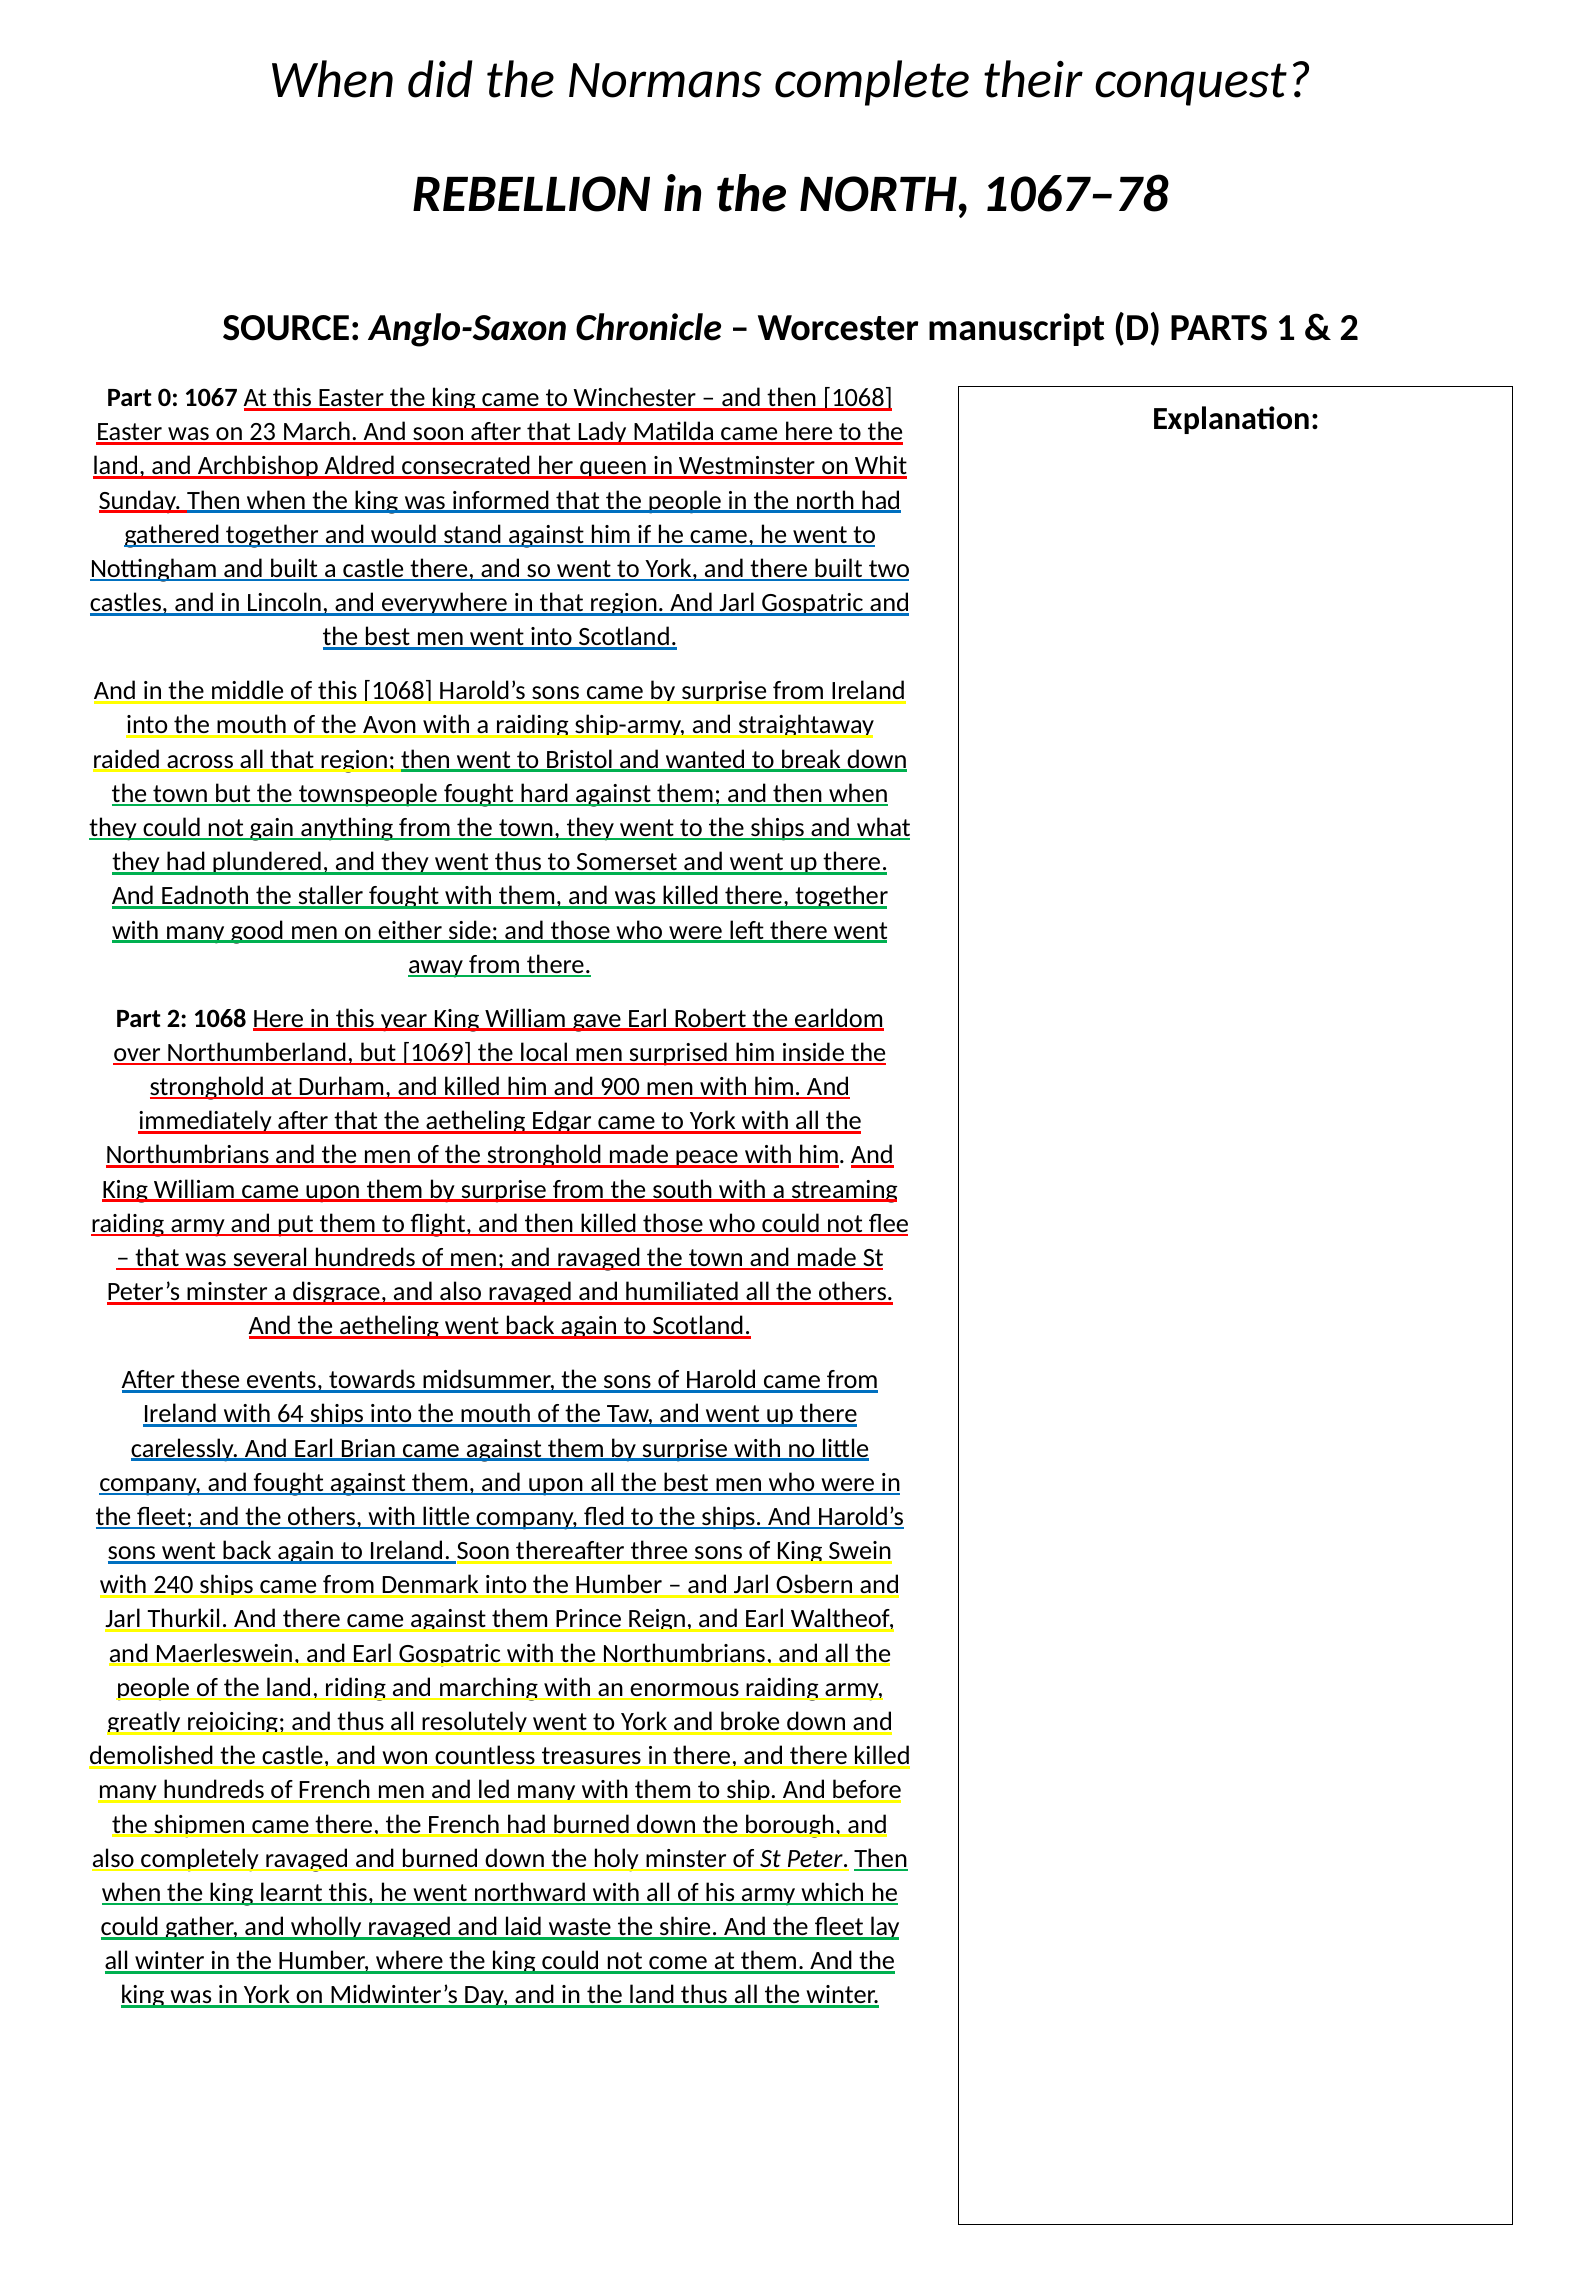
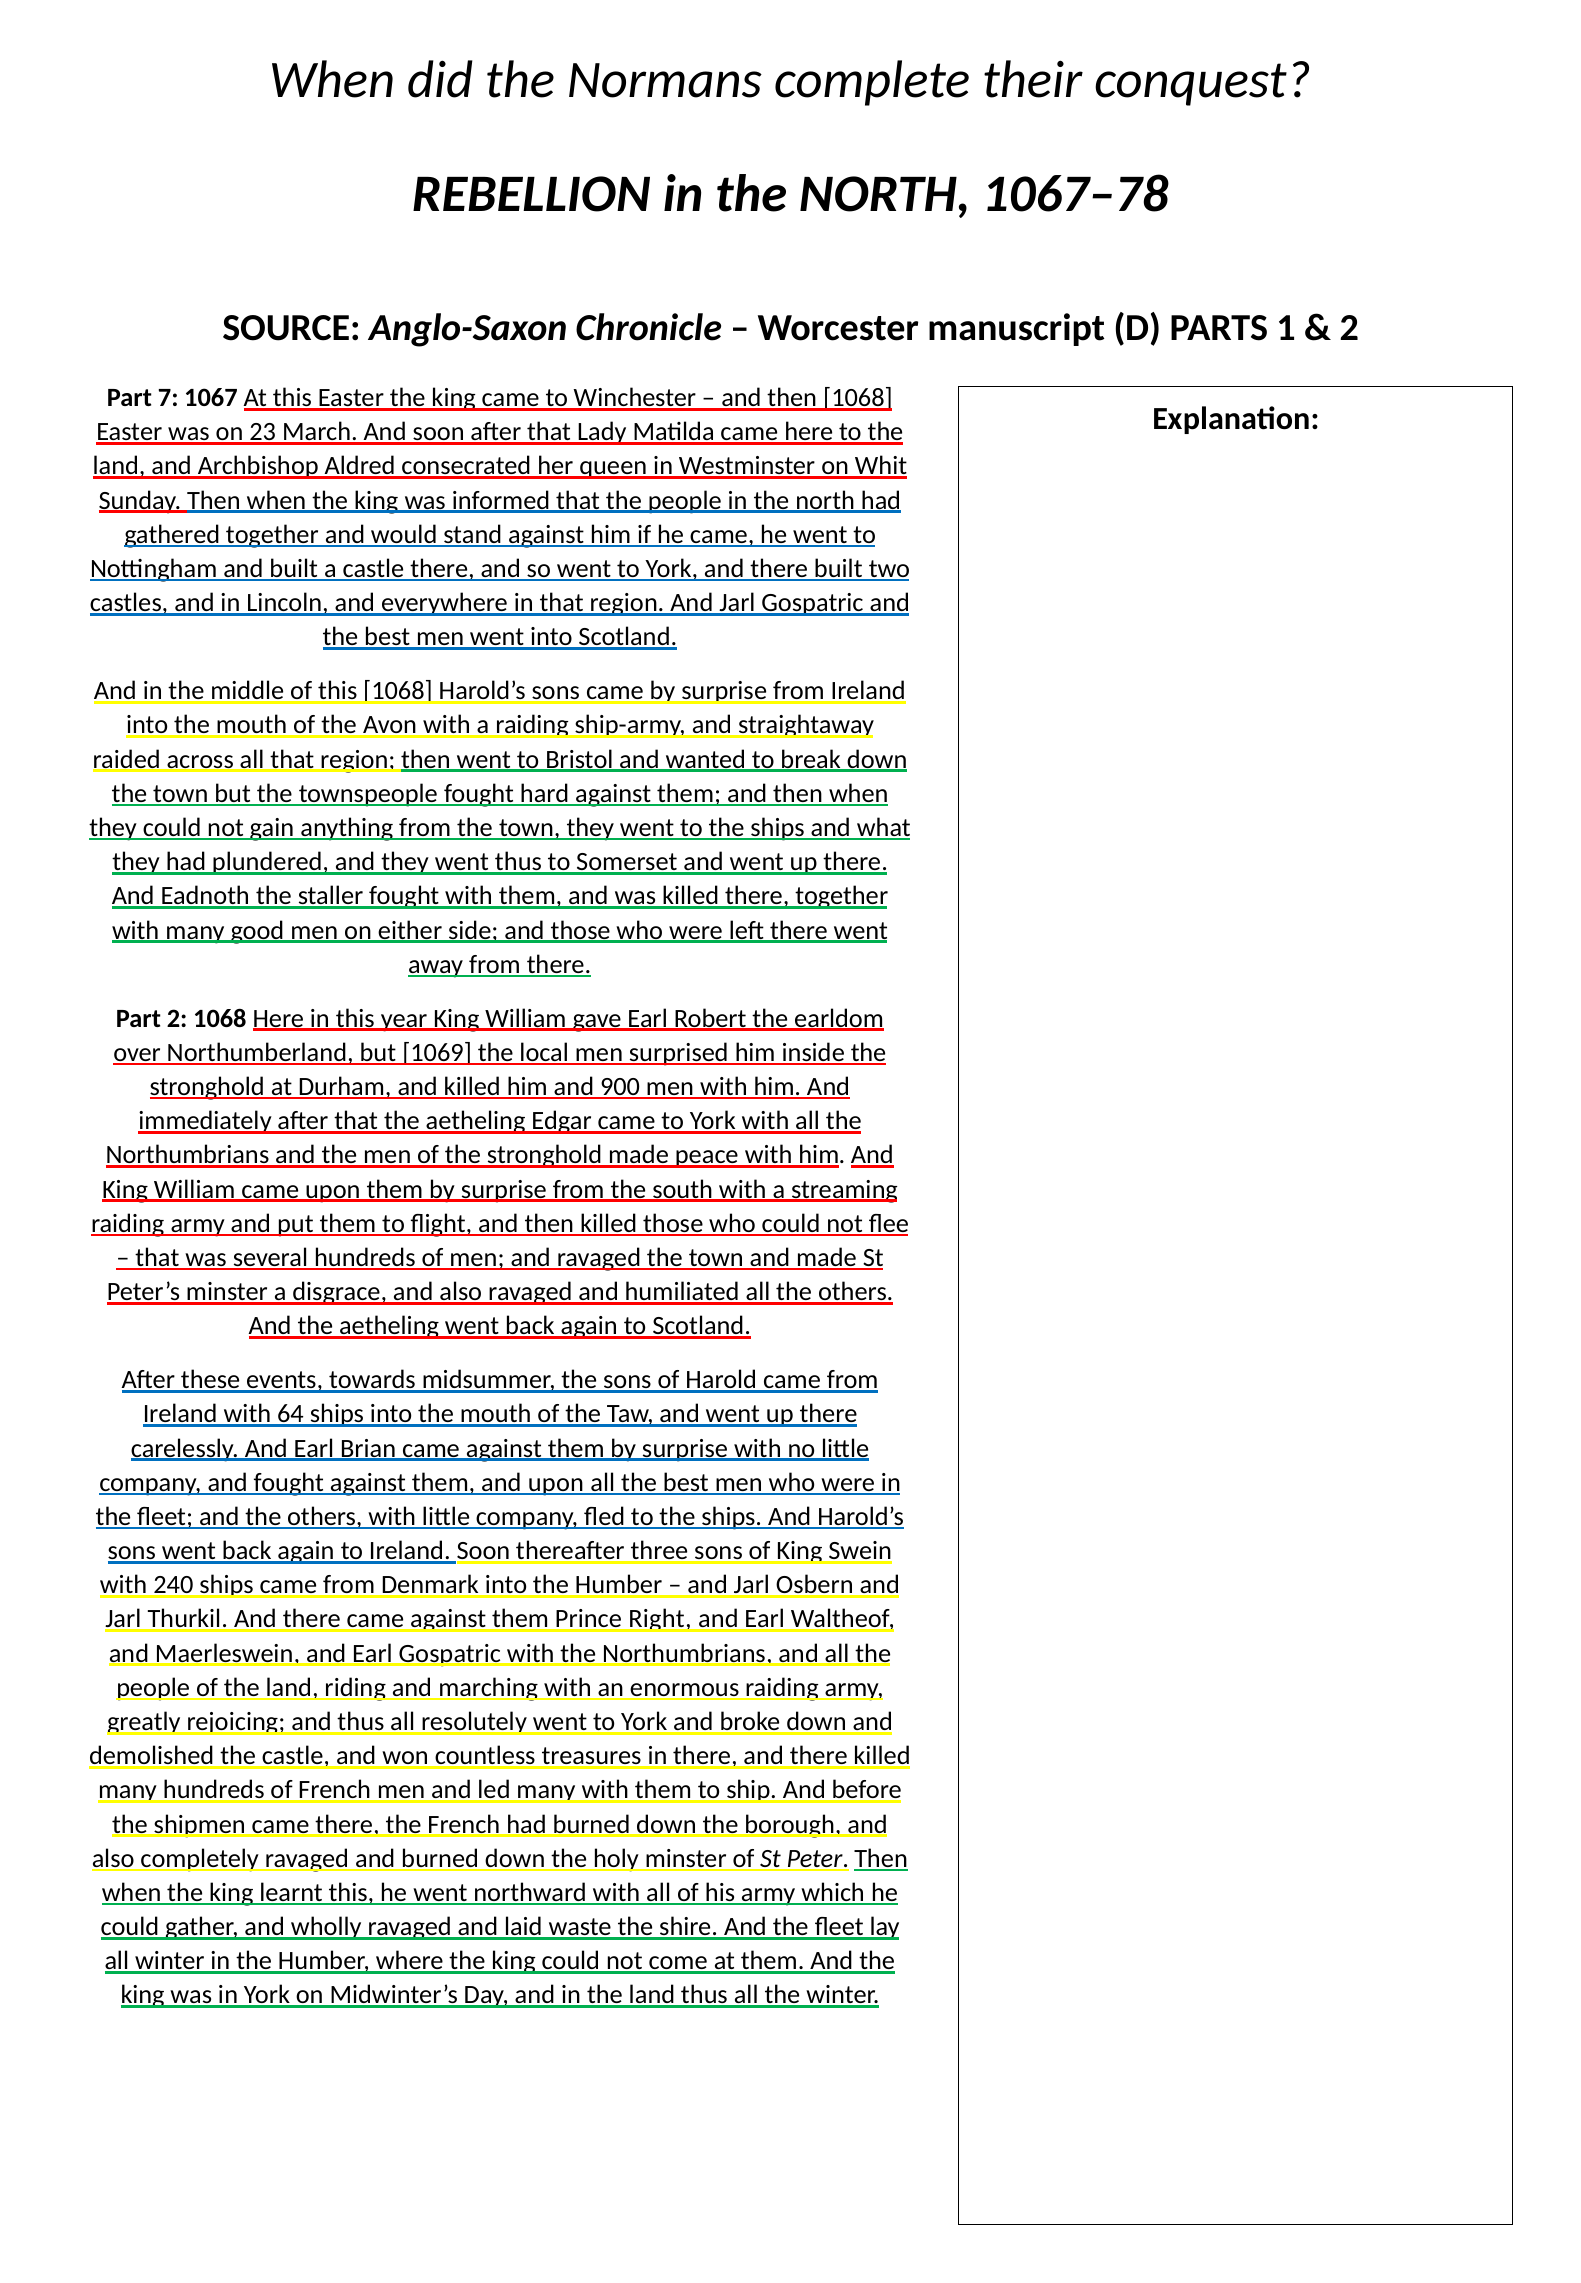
0: 0 -> 7 (168, 398)
Reign: Reign -> Right (660, 1620)
